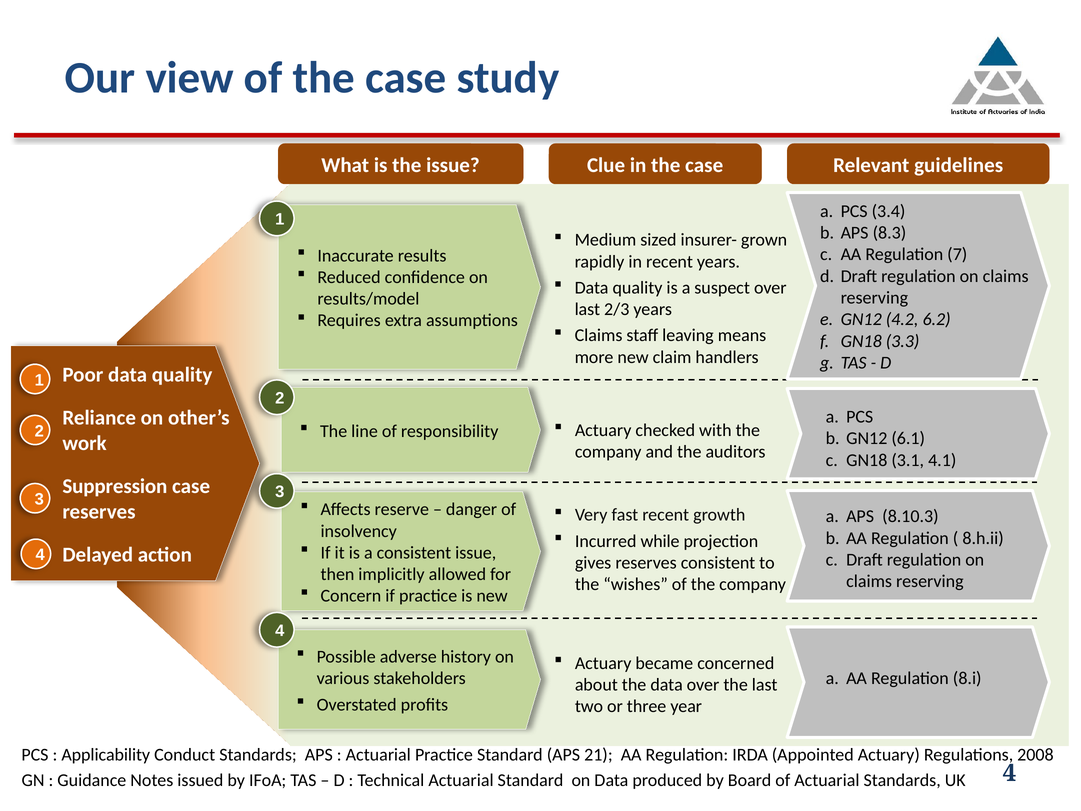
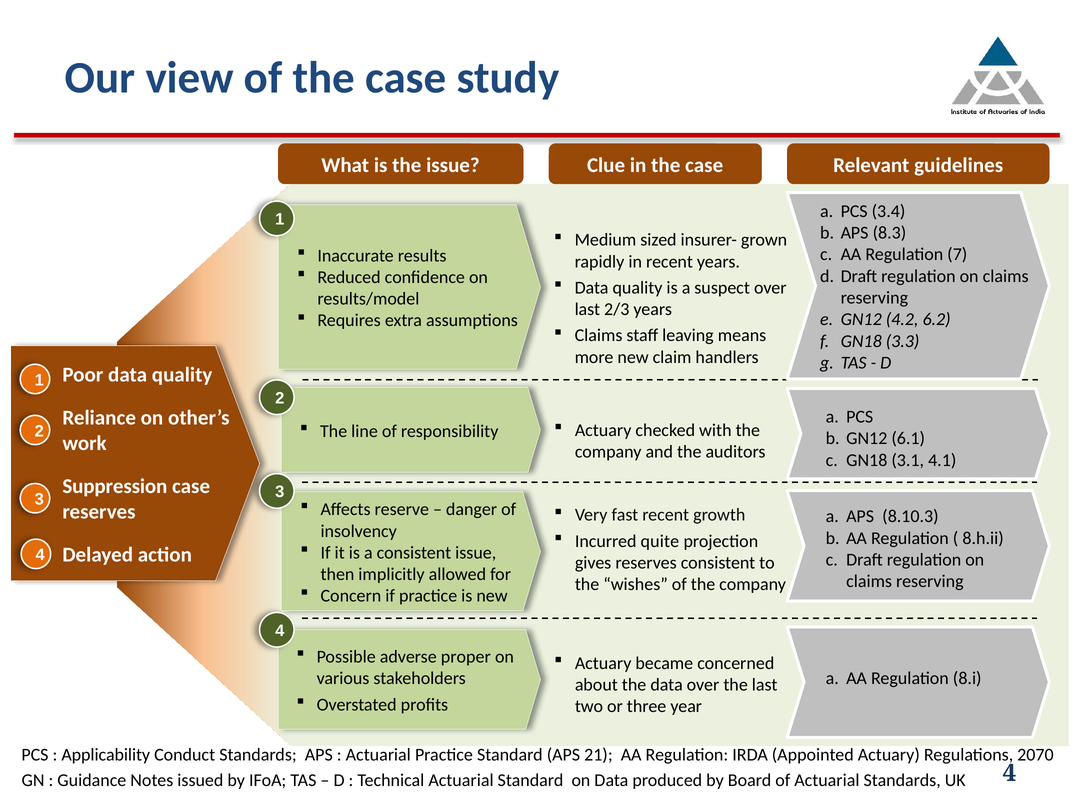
while: while -> quite (660, 541)
history: history -> proper (466, 657)
2008: 2008 -> 2070 (1035, 755)
